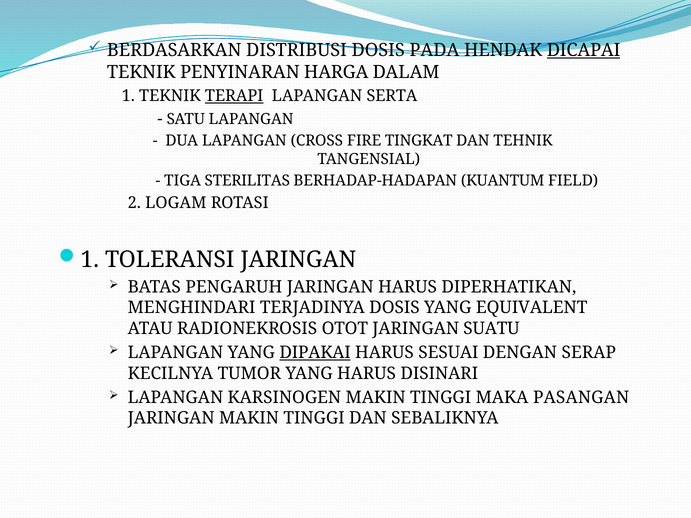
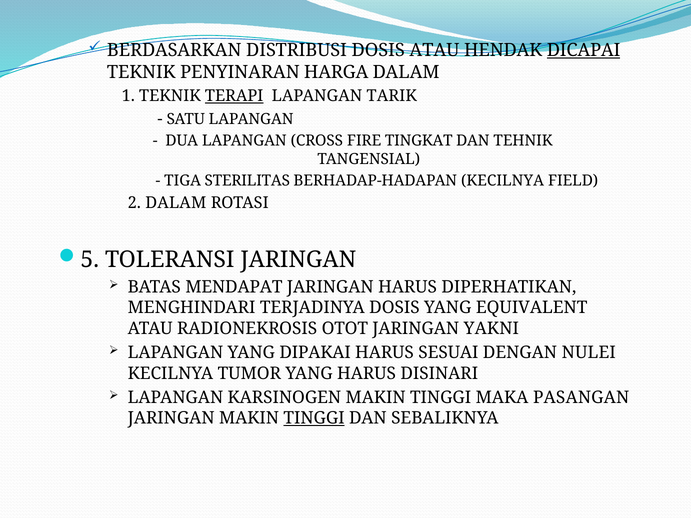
DOSIS PADA: PADA -> ATAU (434, 50)
SERTA: SERTA -> TARIK (392, 96)
BERHADAP-HADAPAN KUANTUM: KUANTUM -> KECILNYA (503, 181)
2 LOGAM: LOGAM -> DALAM (176, 203)
1: 1 -> 5 (90, 260)
PENGARUH: PENGARUH -> MENDAPAT (234, 287)
SUATU: SUATU -> YAKNI (491, 329)
DIPAKAI underline: present -> none (315, 353)
SERAP: SERAP -> NULEI (589, 353)
TINGGI underline: none -> present (314, 418)
